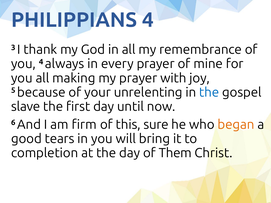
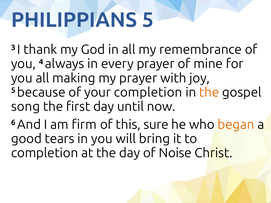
PHILIPPIANS 4: 4 -> 5 (148, 20)
your unrelenting: unrelenting -> completion (148, 92)
the colour: blue -> orange (209, 92)
slave: slave -> song (26, 107)
Them: Them -> Noise (175, 153)
